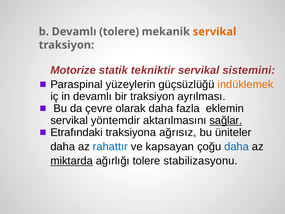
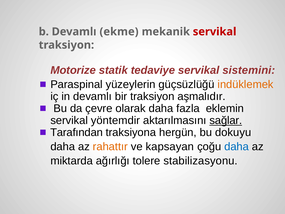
Devamlı tolere: tolere -> ekme (119, 32)
servikal colour: orange -> red (215, 32)
tekniktir: tekniktir -> tedaviye (153, 70)
ayrılması: ayrılması -> aşmalıdır (202, 96)
Etrafındaki: Etrafındaki -> Tarafından (77, 132)
ağrısız: ağrısız -> hergün (178, 132)
üniteler: üniteler -> dokuyu (233, 132)
rahattır colour: blue -> orange (110, 147)
miktarda underline: present -> none (72, 161)
